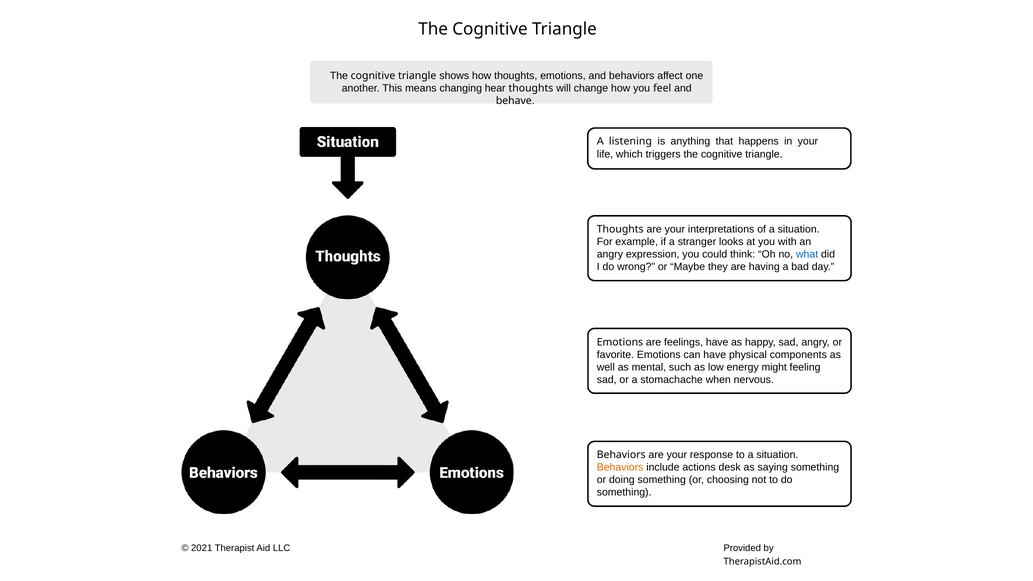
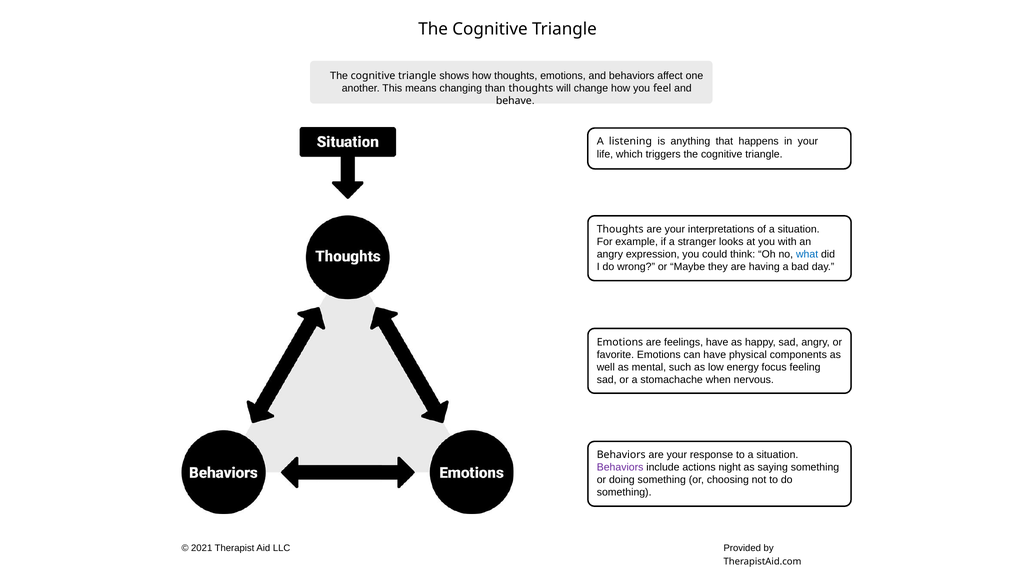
hear: hear -> than (495, 88)
might: might -> focus (774, 367)
Behaviors colour: orange -> purple (620, 467)
desk: desk -> night (730, 467)
